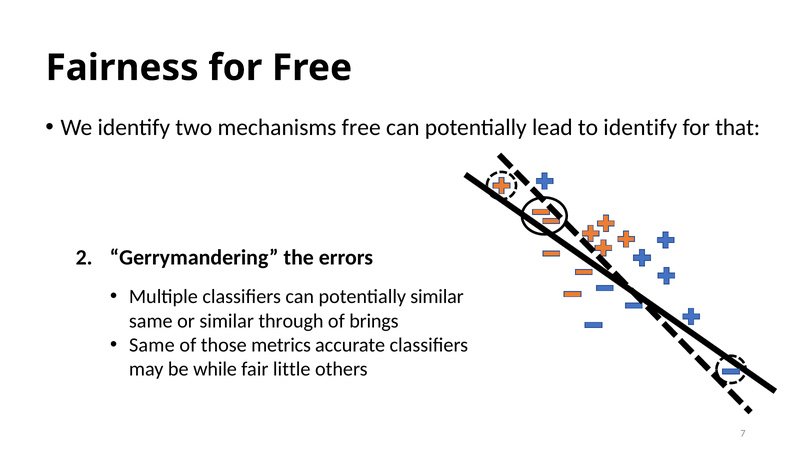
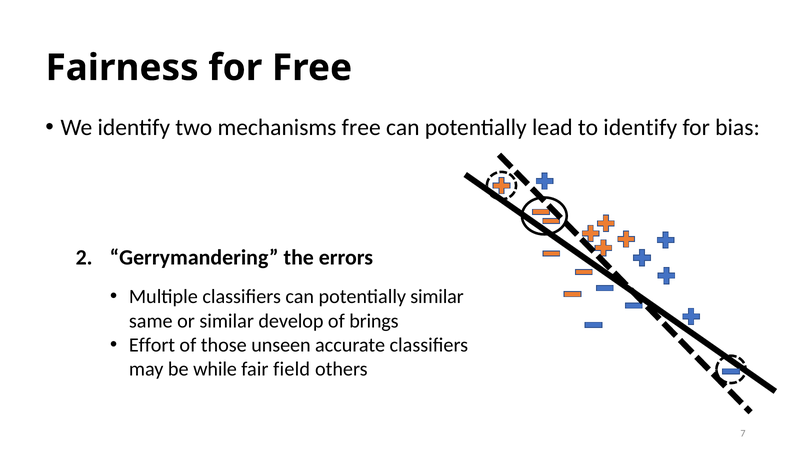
that: that -> bias (737, 128)
through: through -> develop (291, 321)
Same: Same -> Effort (152, 345)
metrics: metrics -> unseen (281, 345)
little: little -> field (292, 369)
